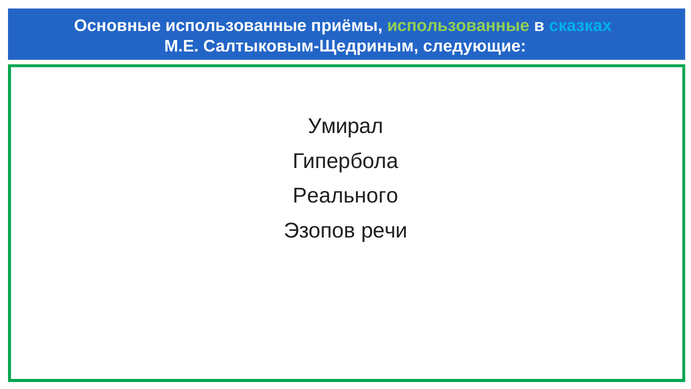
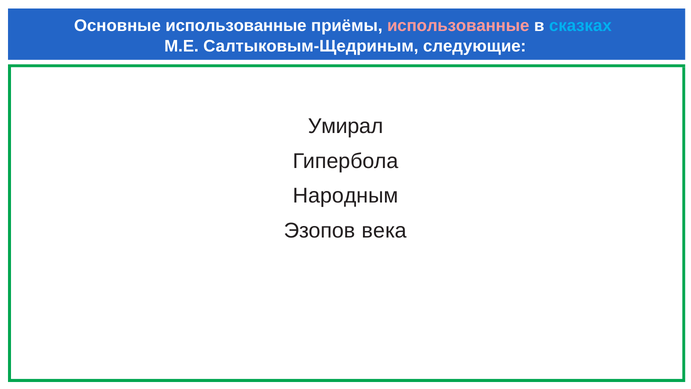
использованные colour: light green -> pink (458, 26)
Реального: Реального -> Народным (345, 196)
речи: речи -> века (384, 230)
